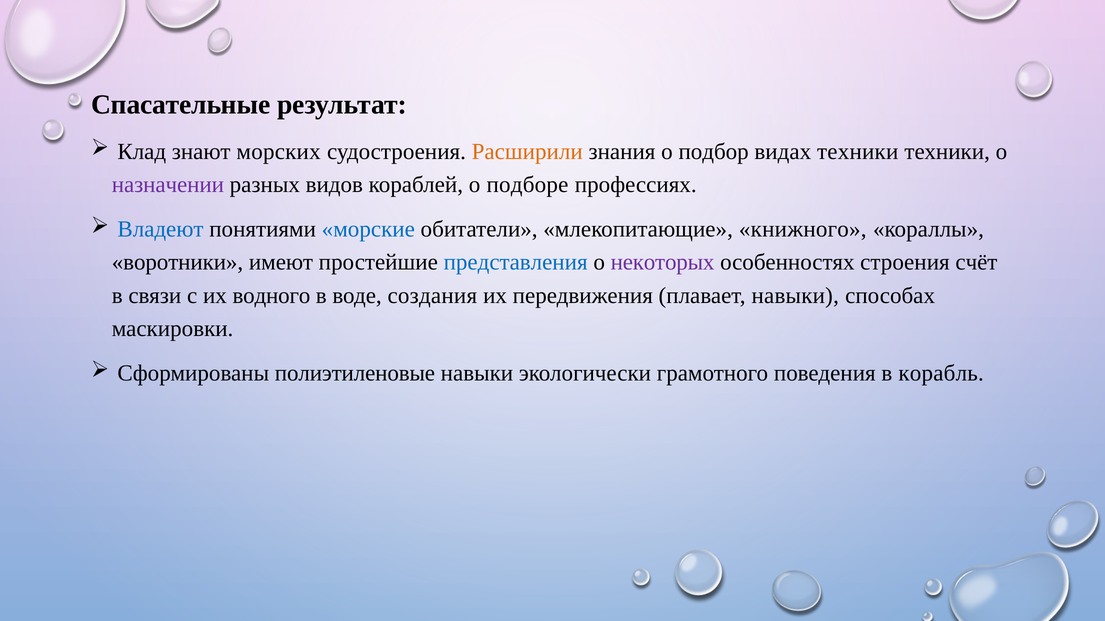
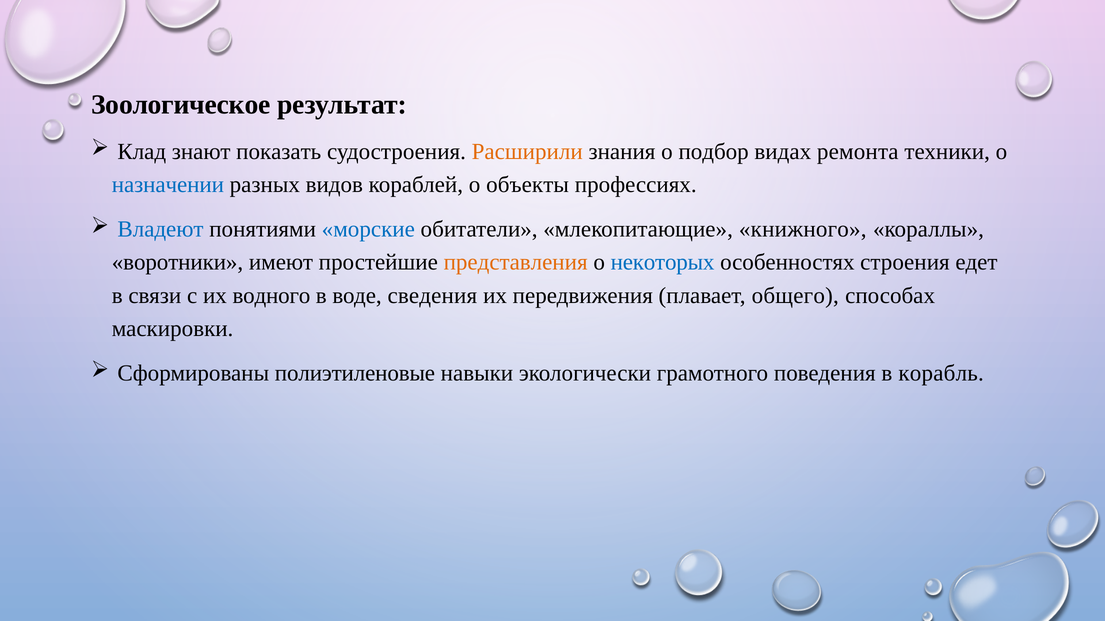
Спасательные: Спасательные -> Зоологическое (181, 105)
морских: морских -> показать (279, 152)
видах техники: техники -> ремонта (858, 152)
назначении colour: purple -> blue (168, 185)
подборе: подборе -> объекты (528, 185)
представления colour: blue -> orange (516, 263)
некоторых colour: purple -> blue (663, 263)
счёт: счёт -> едет (976, 263)
создания: создания -> сведения (432, 296)
плавает навыки: навыки -> общего (795, 296)
